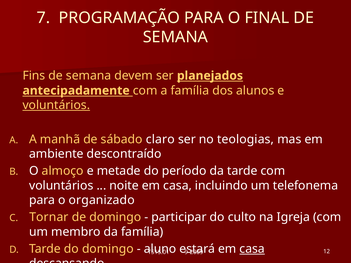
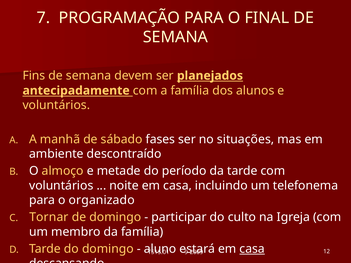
voluntários underline: present -> none (56, 105)
claro: claro -> fases (160, 139)
teologias: teologias -> situações (246, 139)
